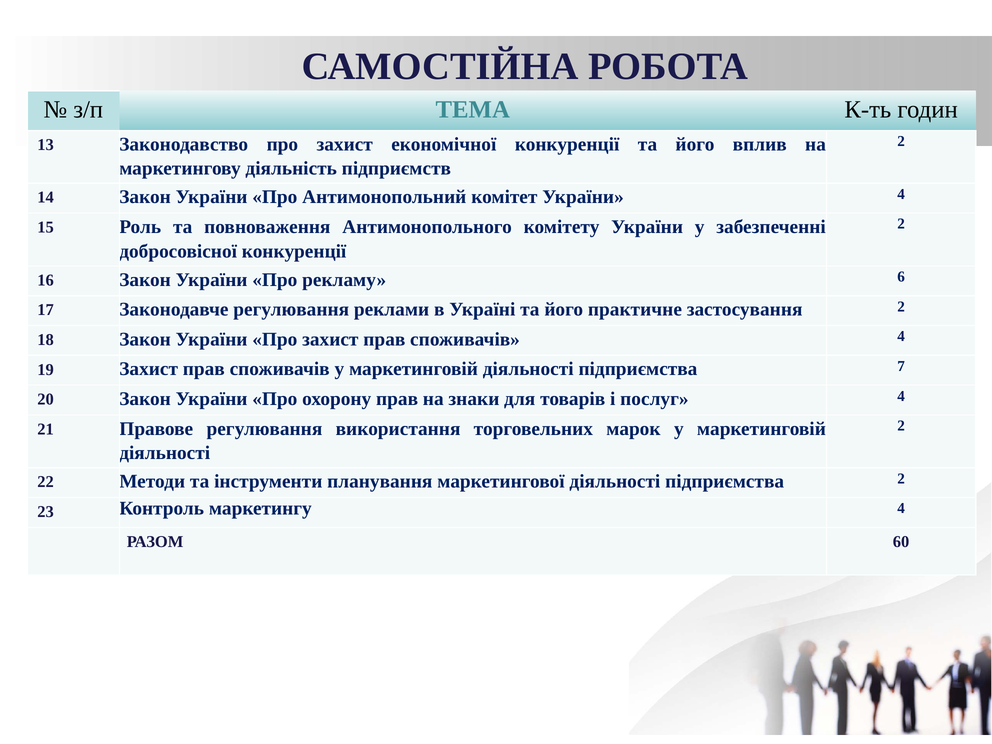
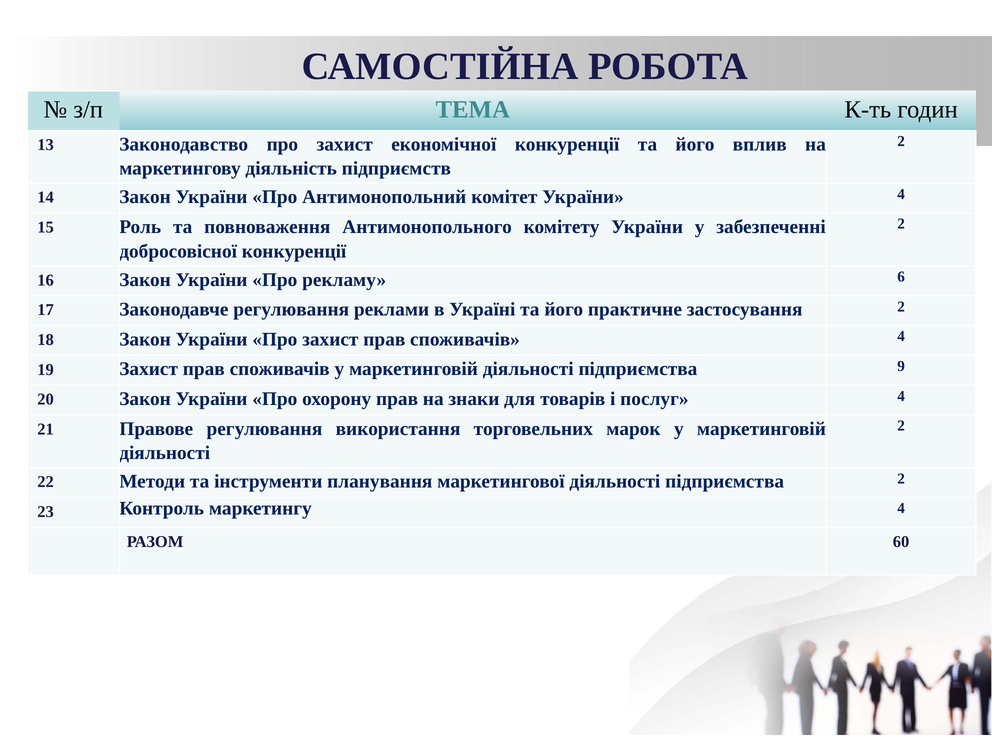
7: 7 -> 9 (901, 366)
